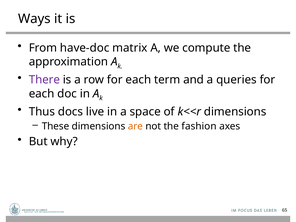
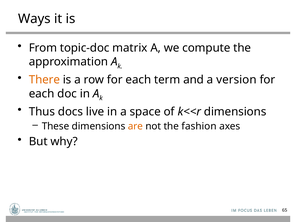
have-doc: have-doc -> topic-doc (85, 48)
There colour: purple -> orange (44, 80)
queries: queries -> version (236, 80)
